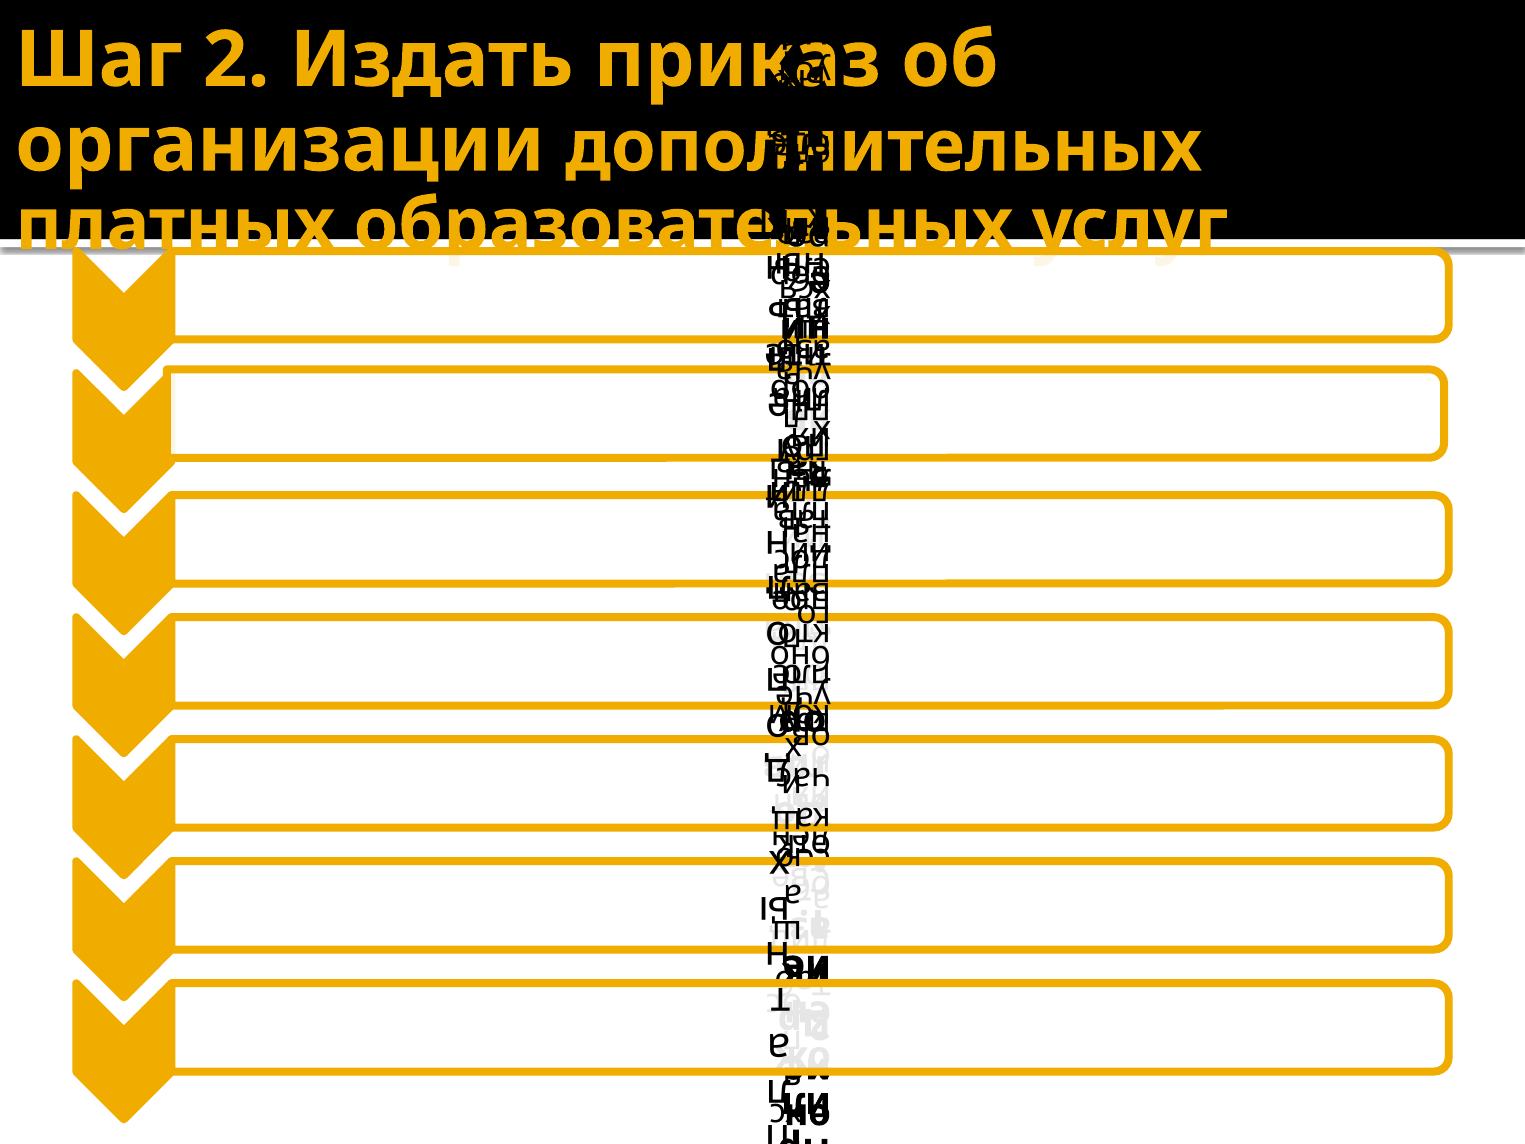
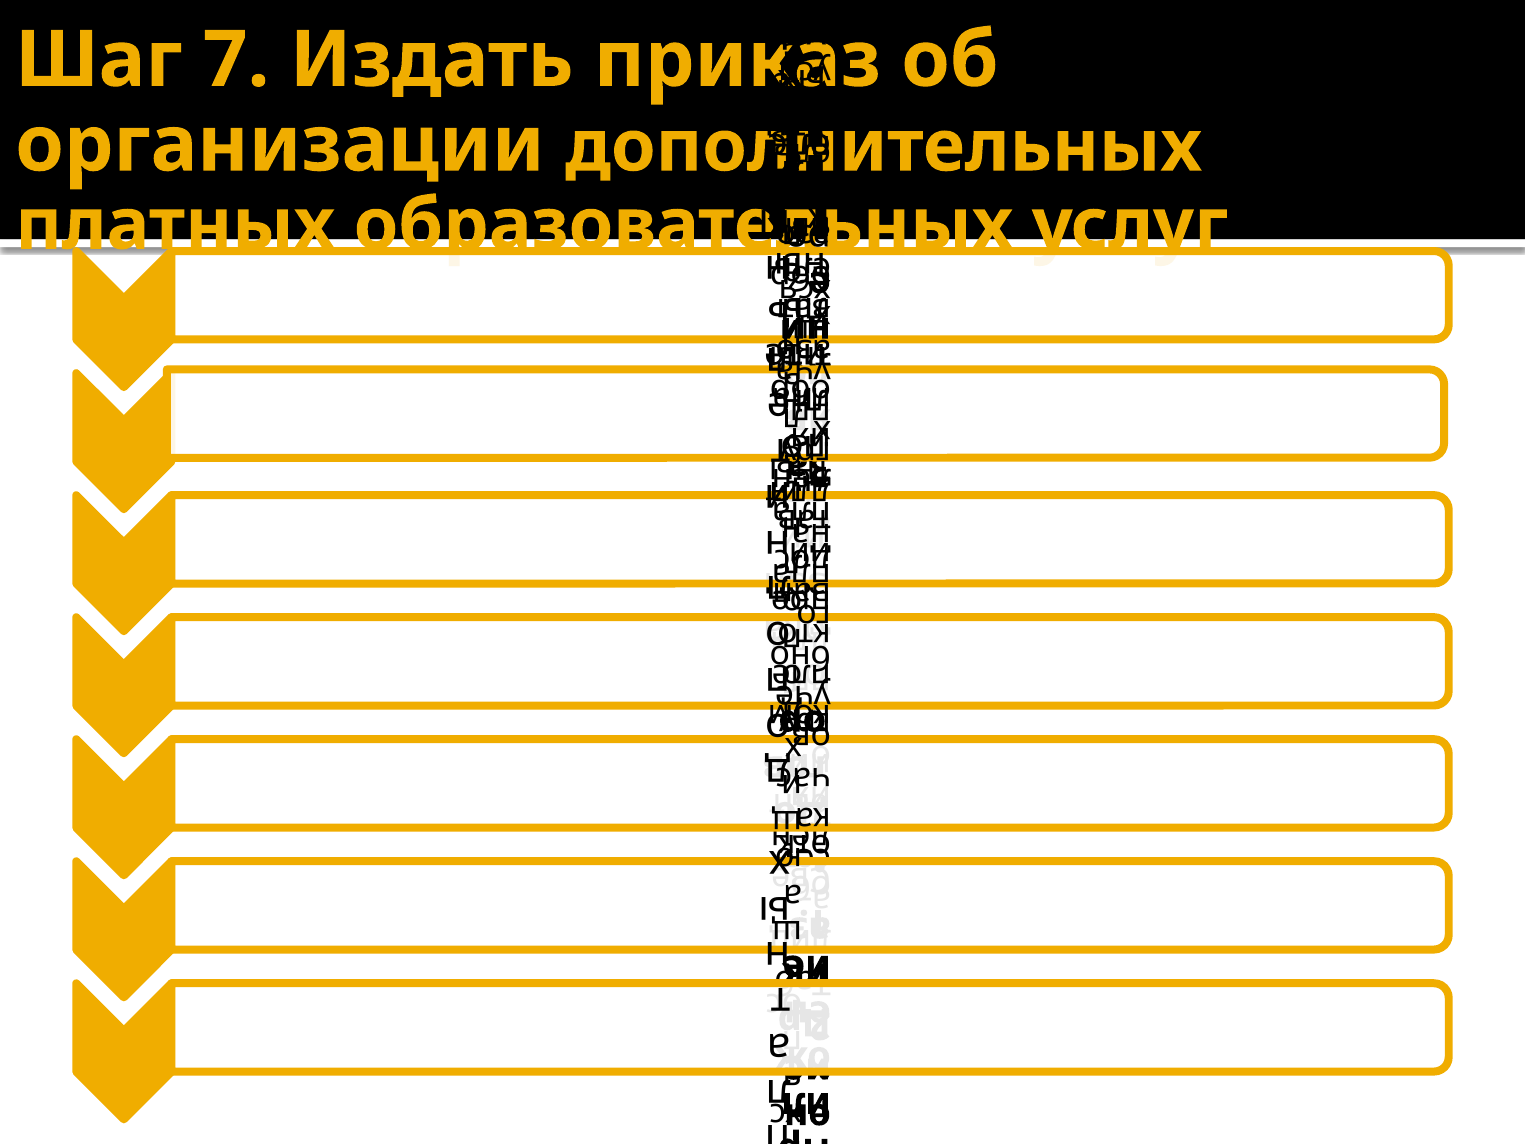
Шаг 2: 2 -> 7 (236, 60)
